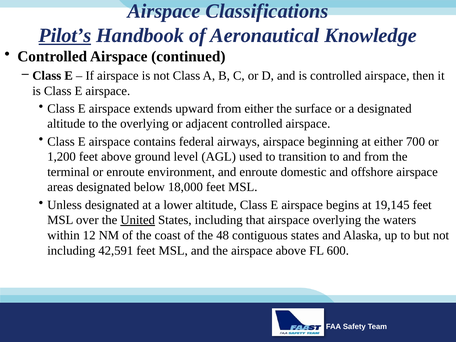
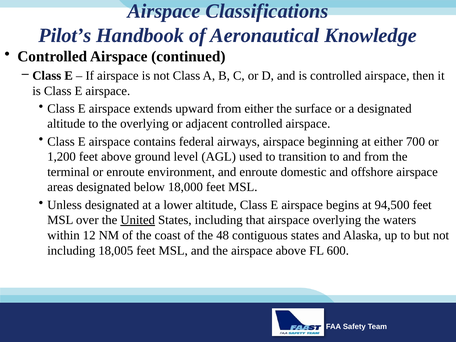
Pilot’s underline: present -> none (65, 36)
19,145: 19,145 -> 94,500 (392, 205)
42,591: 42,591 -> 18,005 (116, 250)
